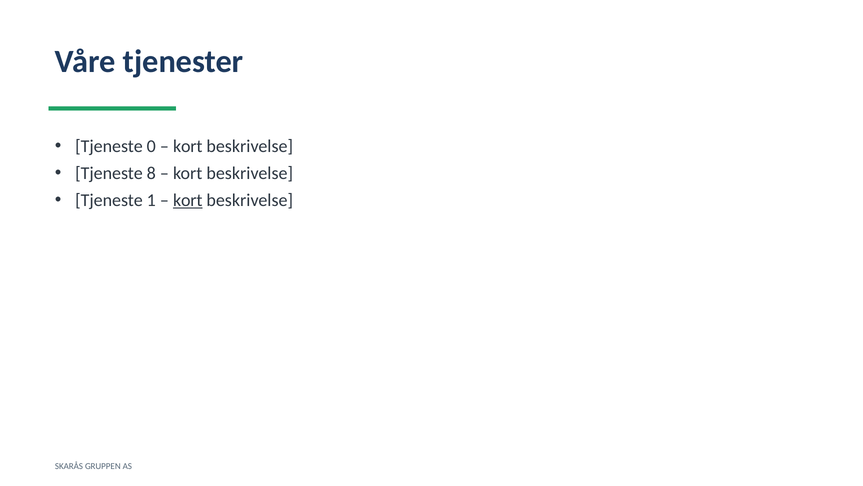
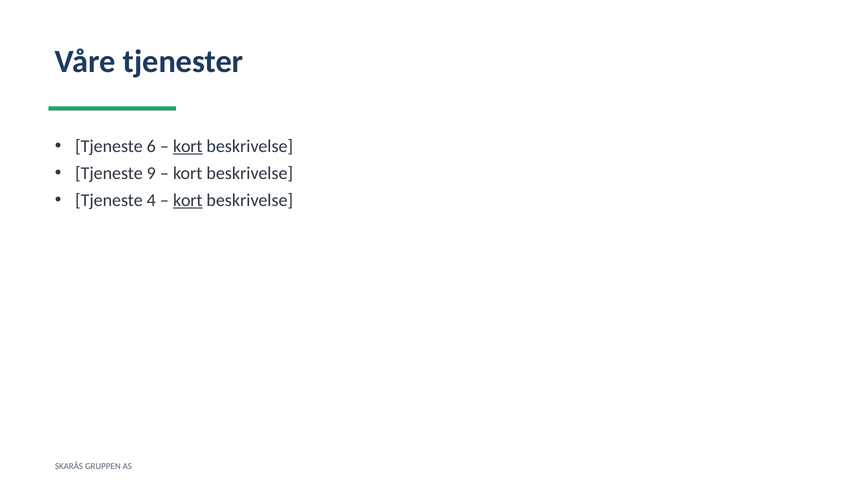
0: 0 -> 6 (151, 146)
kort underline: none -> present (188, 146)
8: 8 -> 9 (151, 173)
1: 1 -> 4 (151, 200)
